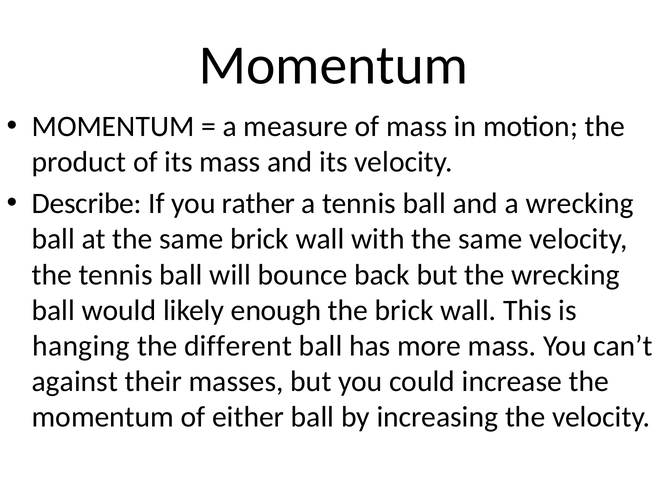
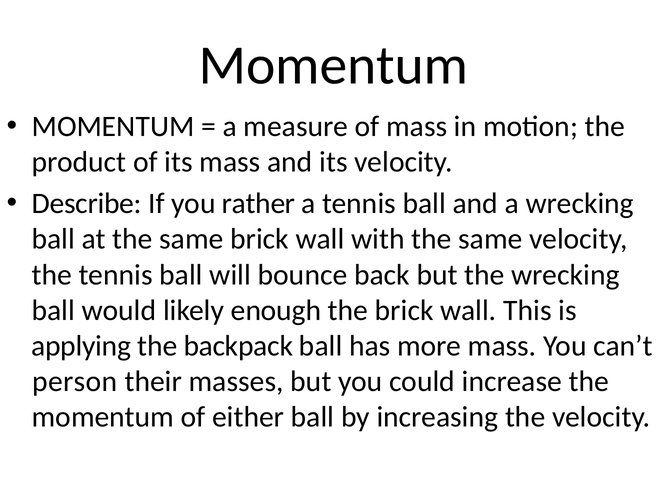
hanging: hanging -> applying (81, 346)
different: different -> backpack (238, 346)
against: against -> person (75, 382)
